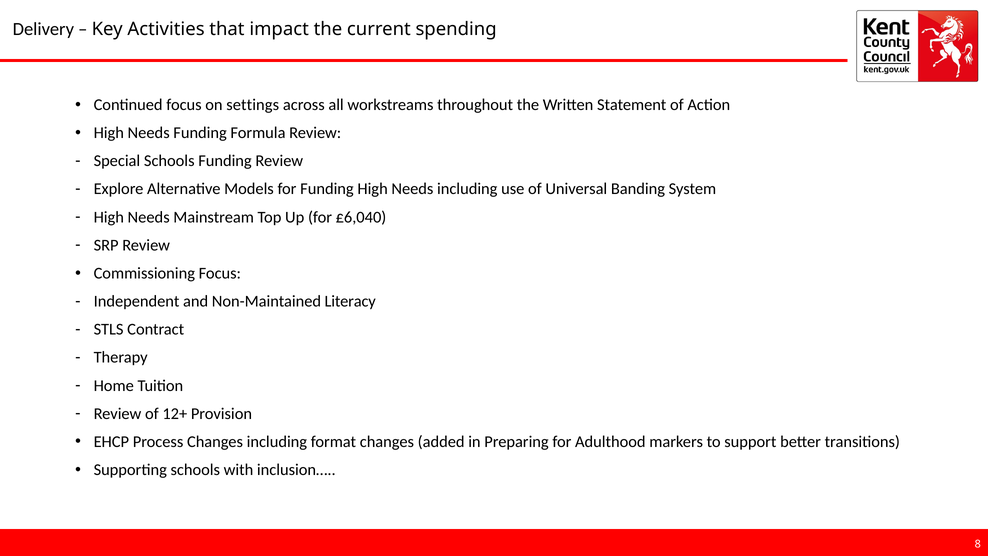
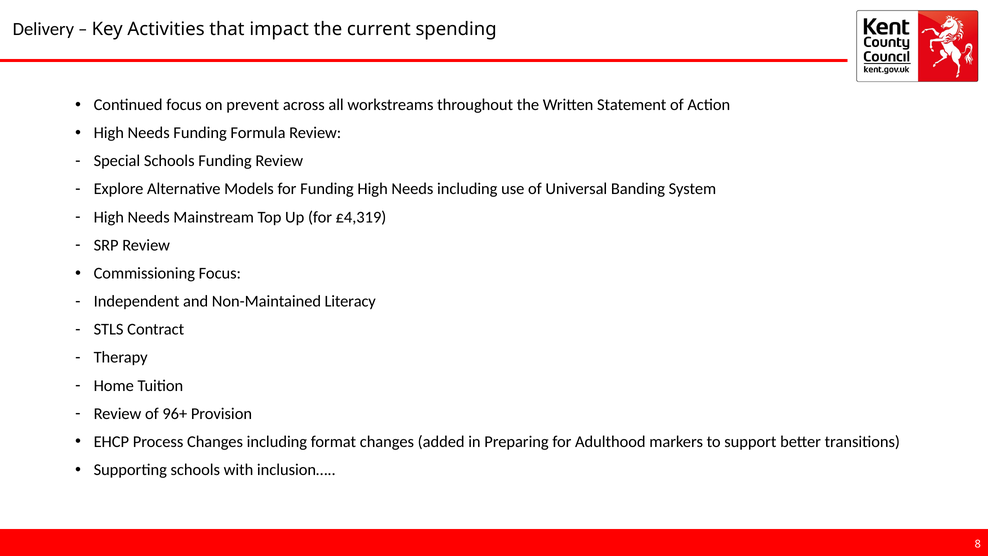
settings: settings -> prevent (253, 105)
£6,040: £6,040 -> £4,319 (361, 217)
12+: 12+ -> 96+ (175, 413)
